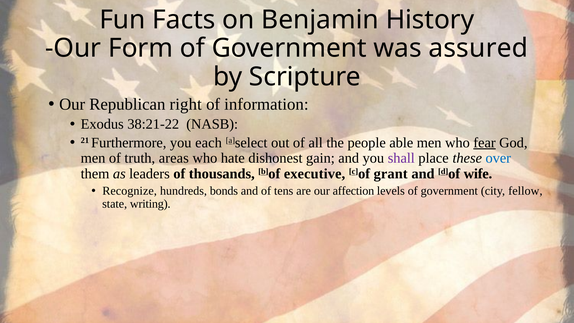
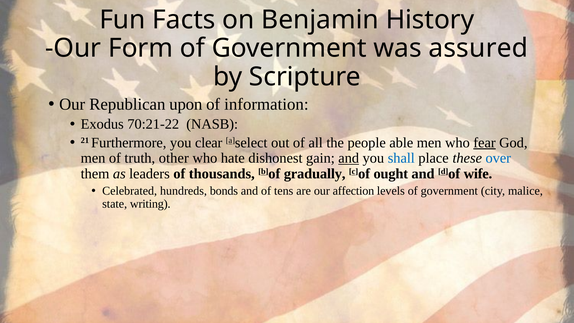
right: right -> upon (186, 104)
38:21-22: 38:21-22 -> 70:21-22 (153, 124)
each: each -> clear (209, 143)
areas: areas -> other (174, 158)
and underline: none -> present (349, 158)
shall colour: purple -> blue (401, 158)
executive: executive -> gradually (315, 174)
grant: grant -> ought (391, 174)
Recognize: Recognize -> Celebrated (130, 191)
fellow: fellow -> malice (525, 191)
